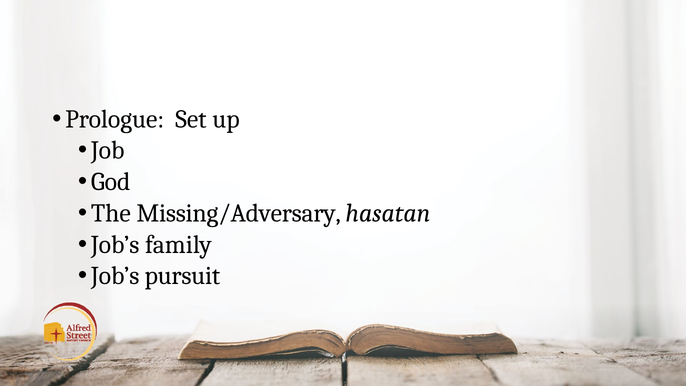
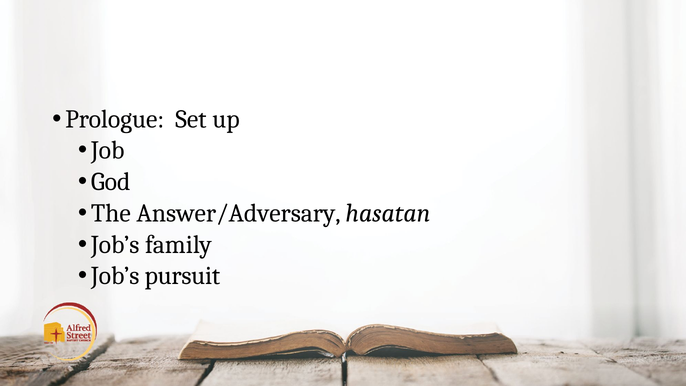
Missing/Adversary: Missing/Adversary -> Answer/Adversary (239, 213)
